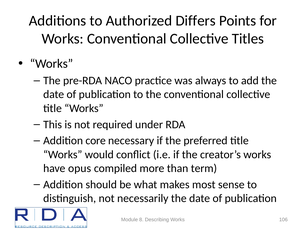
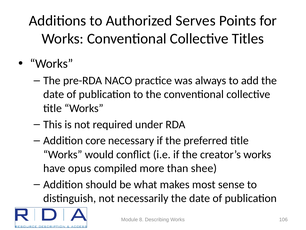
Differs: Differs -> Serves (196, 21)
term: term -> shee (204, 168)
